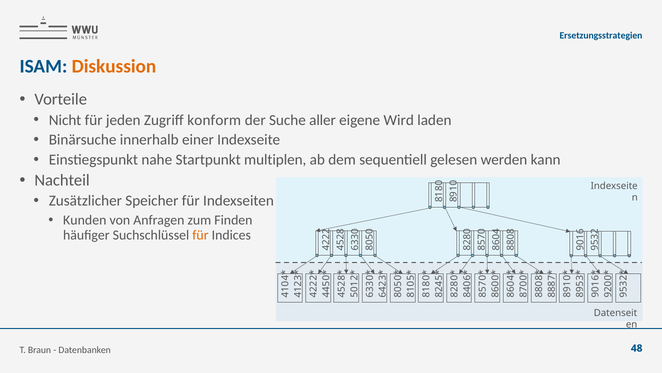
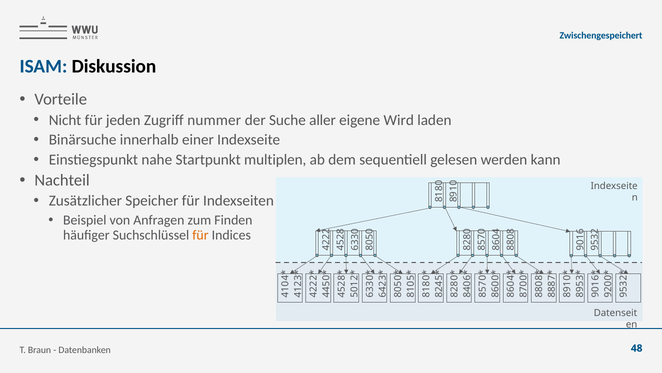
Ersetzungsstrategien: Ersetzungsstrategien -> Zwischengespeichert (601, 36)
Diskussion colour: orange -> black (114, 66)
konform: konform -> nummer (214, 120)
Kunden: Kunden -> Beispiel (85, 220)
